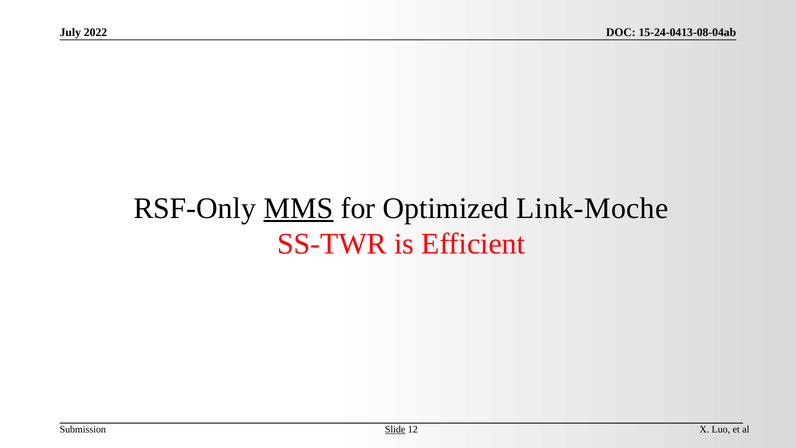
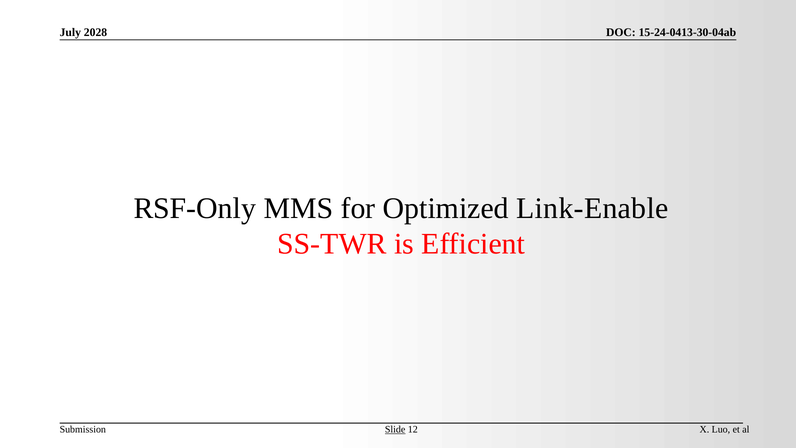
2022: 2022 -> 2028 (95, 33)
15-24-0413-08-04ab: 15-24-0413-08-04ab -> 15-24-0413-30-04ab (687, 33)
MMS underline: present -> none (298, 208)
Link-Moche: Link-Moche -> Link-Enable (592, 208)
